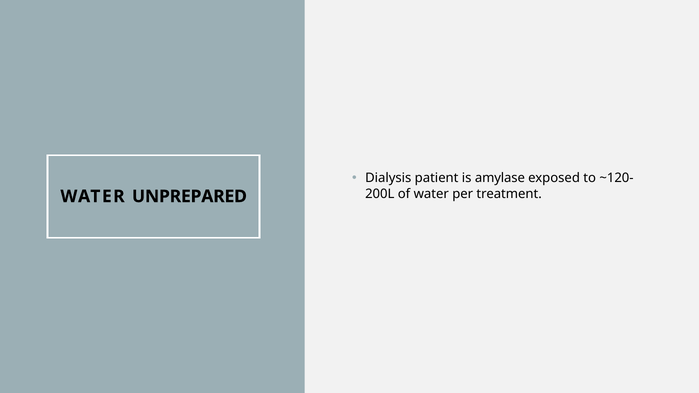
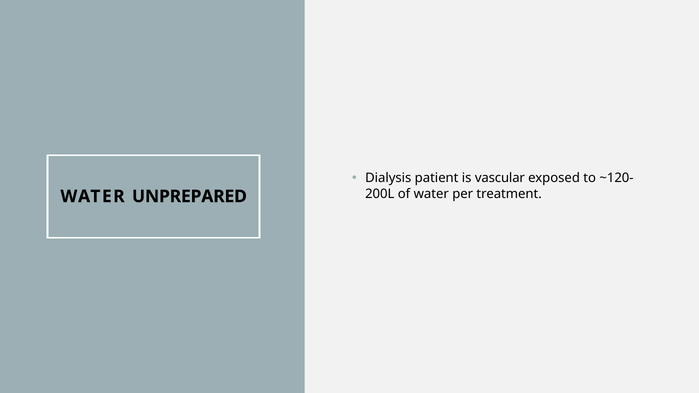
amylase: amylase -> vascular (500, 178)
